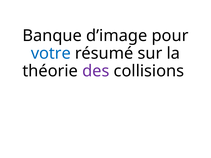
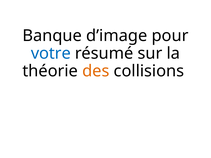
des colour: purple -> orange (96, 71)
